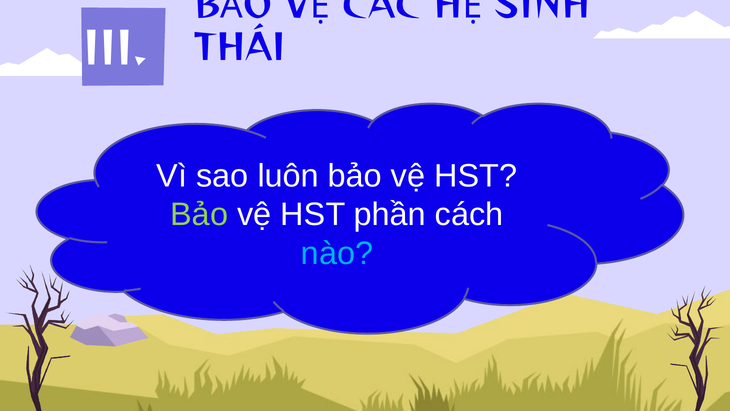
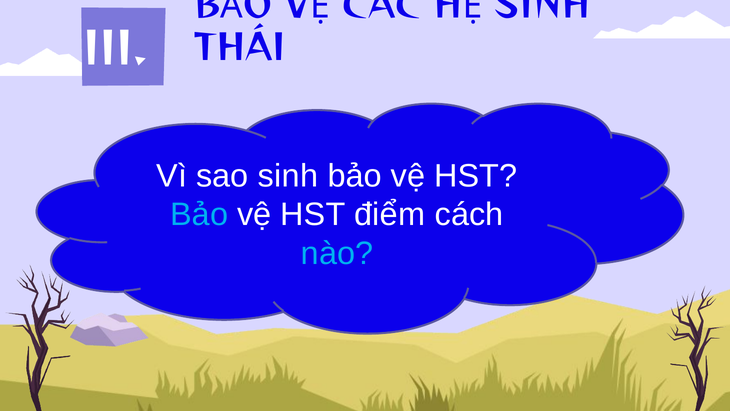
sao luôn: luôn -> sinh (288, 176)
Bảo colour: light green -> light blue (199, 215)
phần: phần -> điểm (390, 215)
